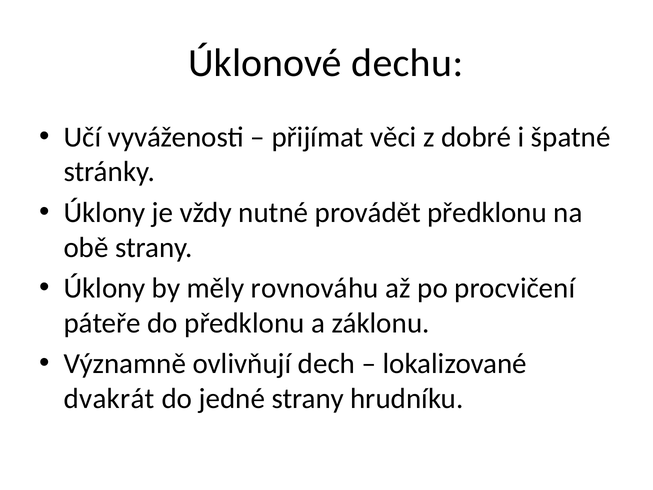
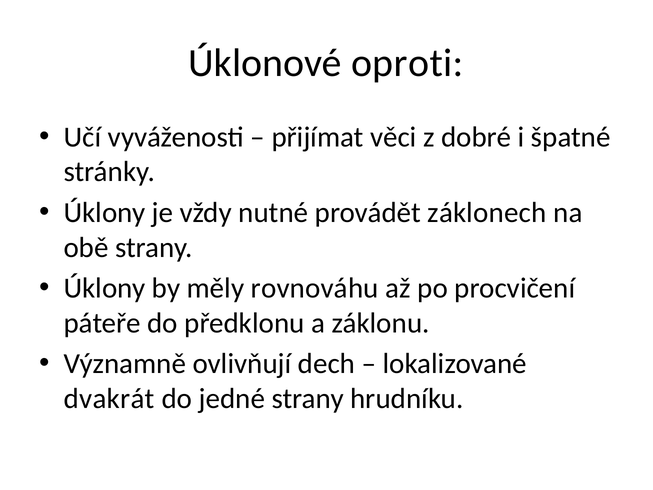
dechu: dechu -> oproti (407, 63)
provádět předklonu: předklonu -> záklonech (487, 212)
